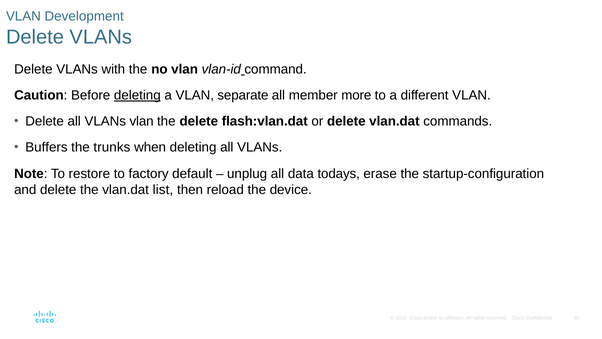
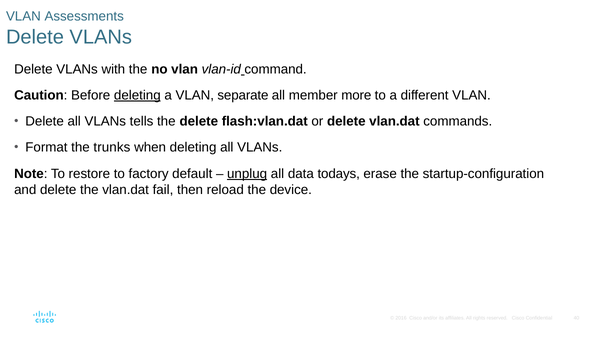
Development: Development -> Assessments (84, 17)
VLANs vlan: vlan -> tells (142, 121)
Buffers: Buffers -> Format (46, 147)
unplug underline: none -> present (247, 173)
list: list -> fail (163, 190)
